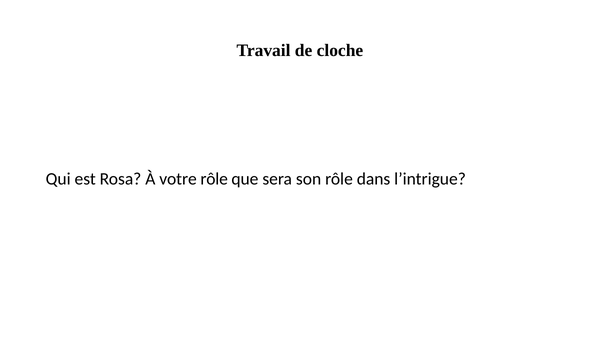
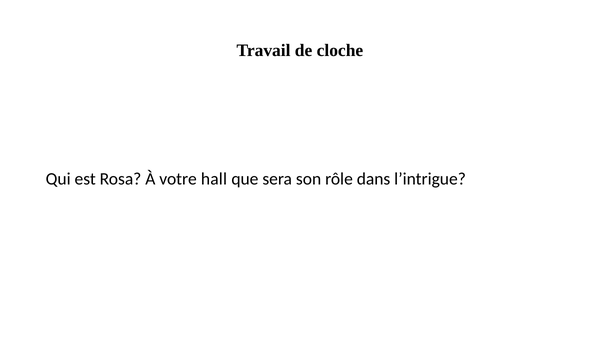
votre rôle: rôle -> hall (214, 179)
